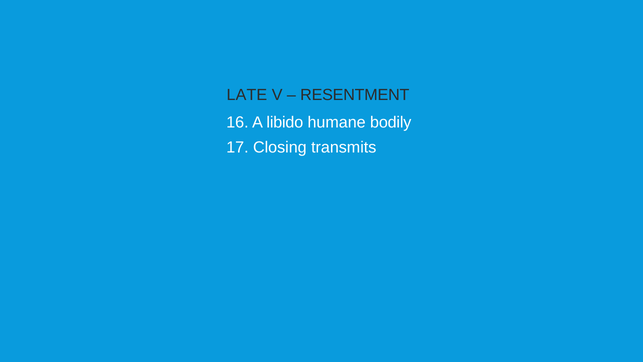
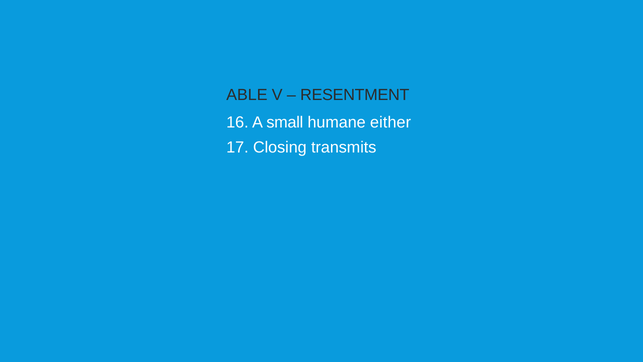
LATE: LATE -> ABLE (247, 95)
libido: libido -> small (285, 123)
bodily: bodily -> either (391, 123)
